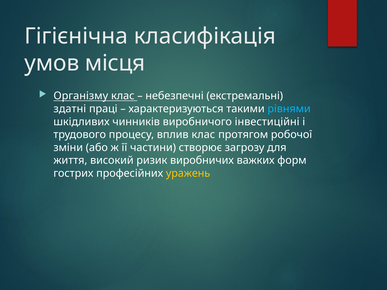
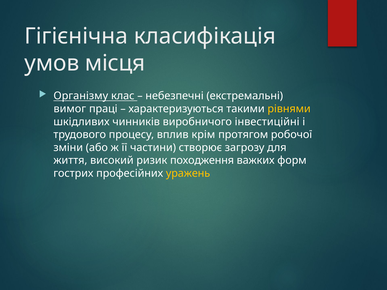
здатні: здатні -> вимог (70, 109)
рівнями colour: light blue -> yellow (289, 109)
вплив клас: клас -> крім (203, 135)
виробничих: виробничих -> походження (202, 161)
